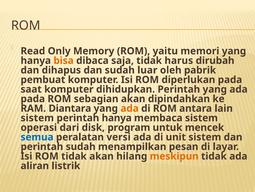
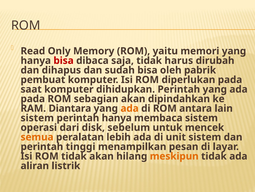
bisa colour: orange -> red (64, 60)
sudah luar: luar -> bisa (147, 70)
program: program -> sebelum (129, 127)
semua colour: blue -> orange (37, 137)
versi: versi -> lebih (119, 137)
perintah sudah: sudah -> tinggi (81, 146)
